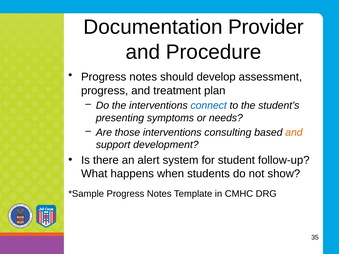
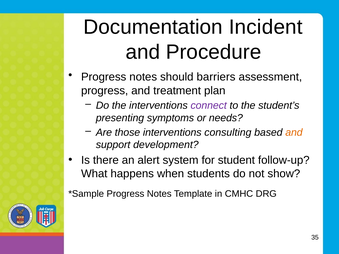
Provider: Provider -> Incident (266, 27)
develop: develop -> barriers (216, 77)
connect colour: blue -> purple (209, 106)
